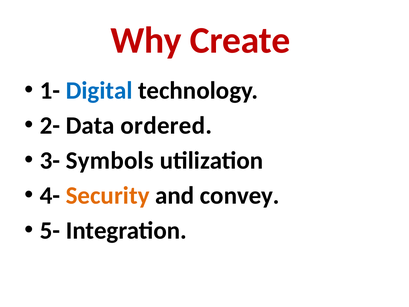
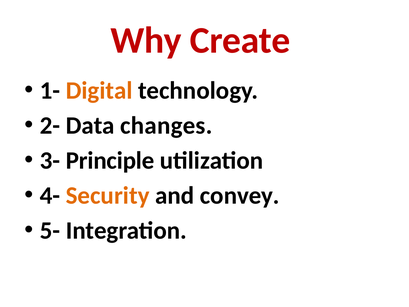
Digital colour: blue -> orange (99, 90)
ordered: ordered -> changes (166, 125)
Symbols: Symbols -> Principle (110, 160)
